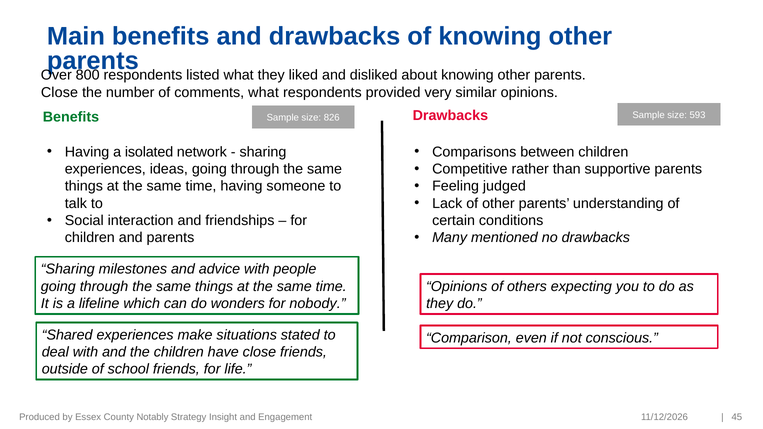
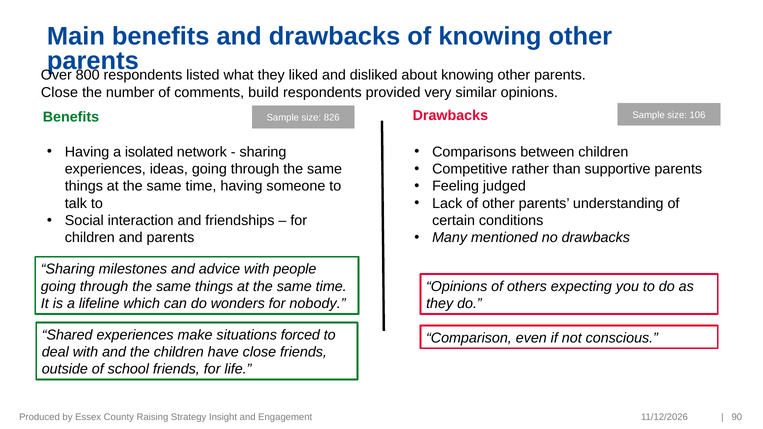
comments what: what -> build (264, 92)
593: 593 -> 106 (698, 115)
stated: stated -> forced (300, 335)
Notably: Notably -> Raising (152, 417)
45: 45 -> 90 (737, 417)
